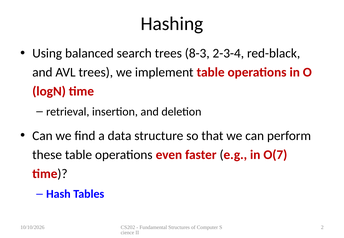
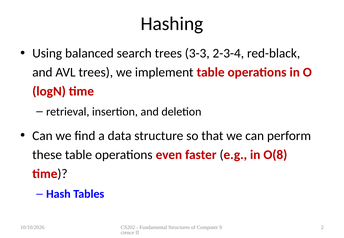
8-3: 8-3 -> 3-3 (197, 53)
O(7: O(7 -> O(8 (275, 155)
